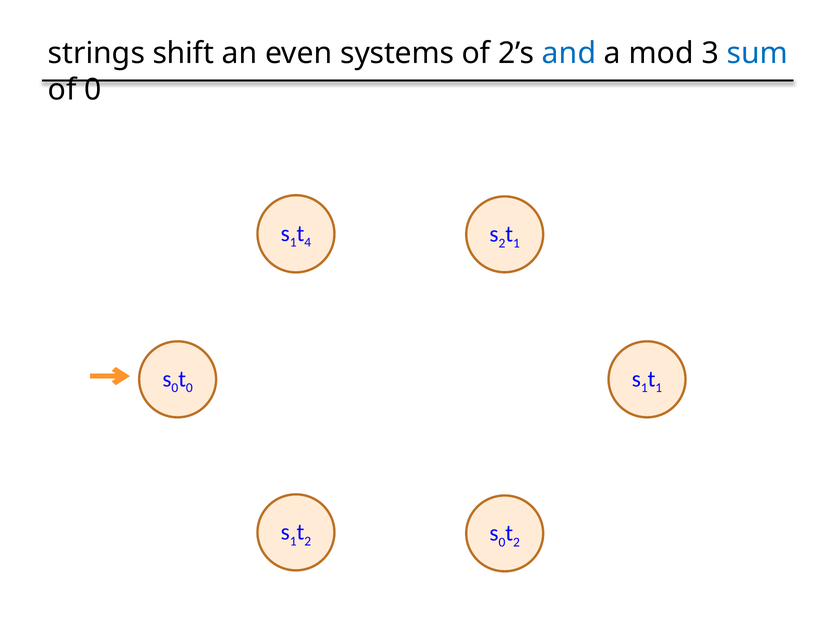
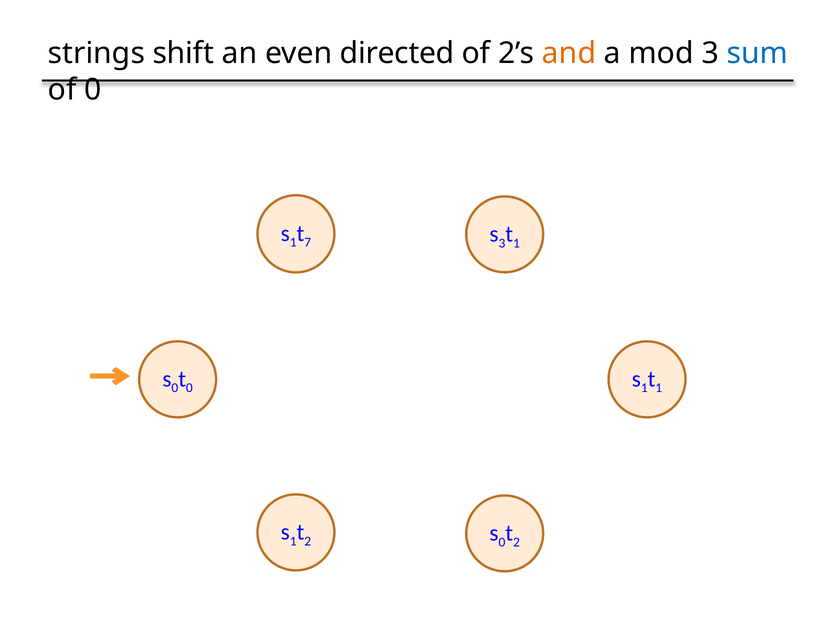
systems: systems -> directed (397, 53)
and colour: blue -> orange (569, 53)
4: 4 -> 7 (308, 243)
2: 2 -> 3 (502, 243)
